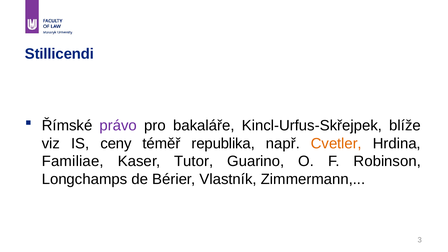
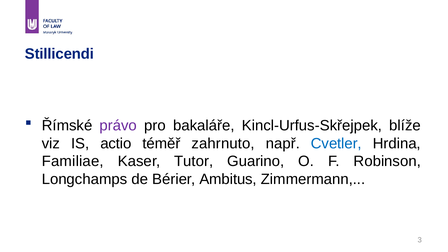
ceny: ceny -> actio (116, 143)
republika: republika -> zahrnuto (223, 143)
Cvetler colour: orange -> blue (336, 143)
Vlastník: Vlastník -> Ambitus (228, 179)
